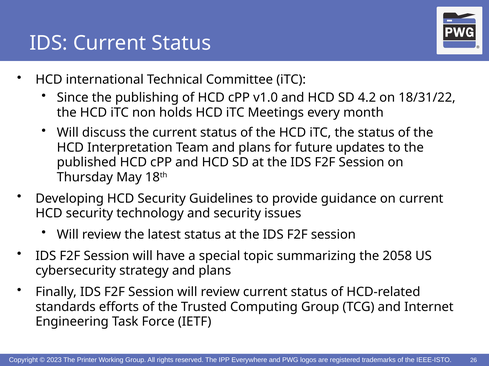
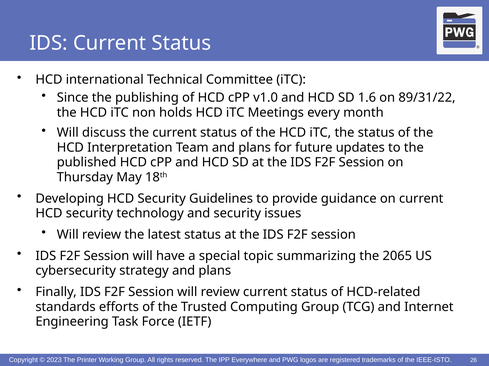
4.2: 4.2 -> 1.6 (367, 98)
18/31/22: 18/31/22 -> 89/31/22 (427, 98)
2058: 2058 -> 2065 (397, 256)
